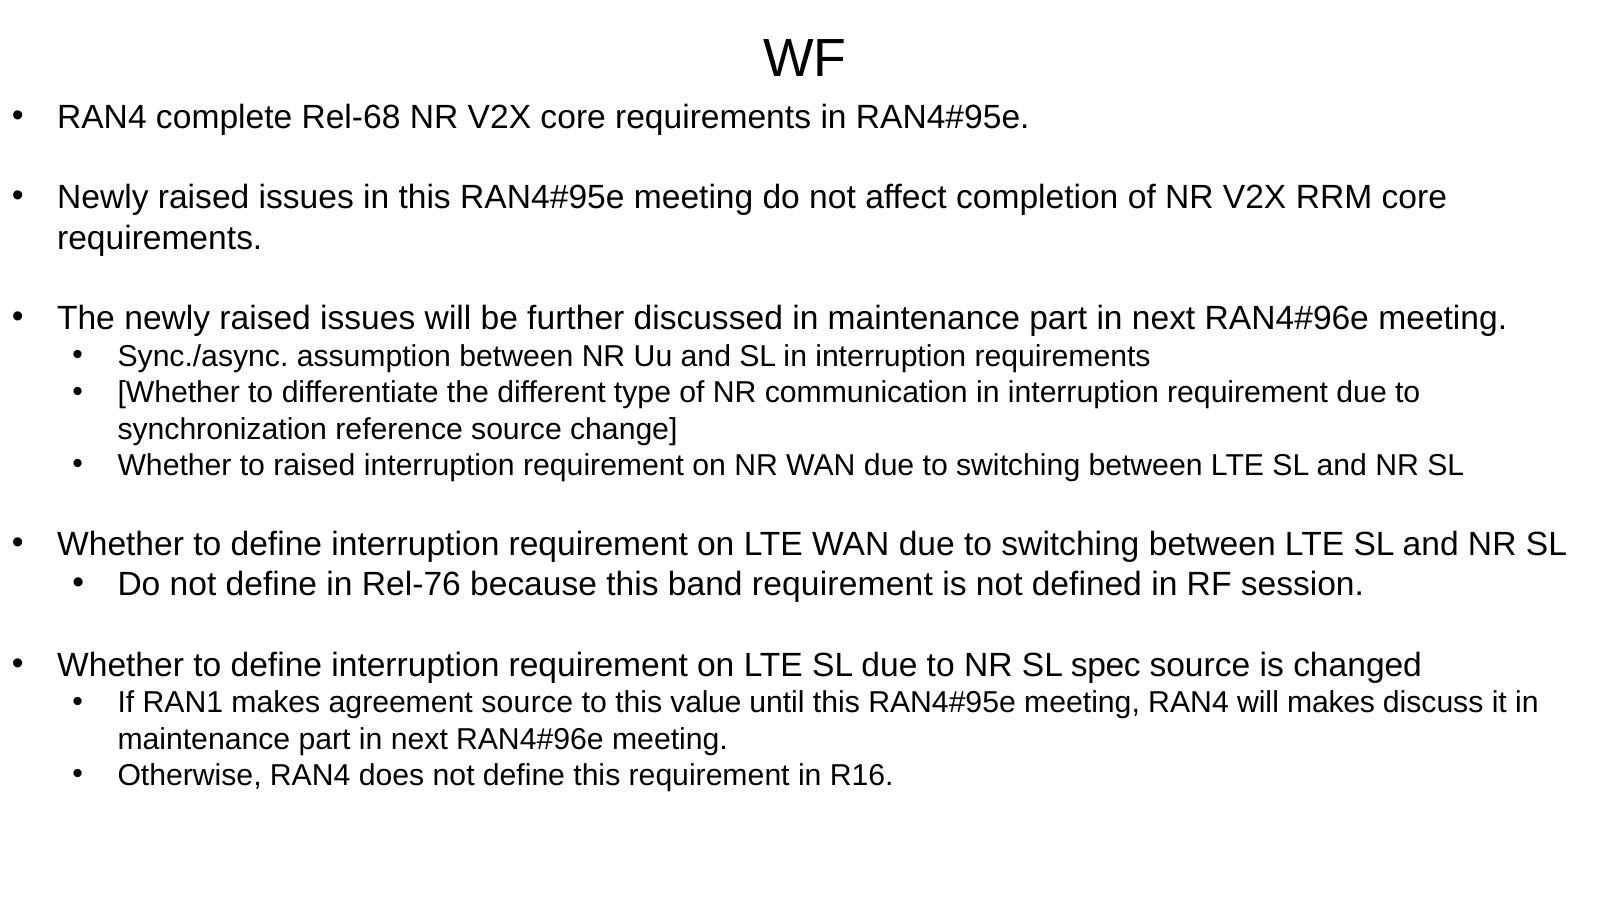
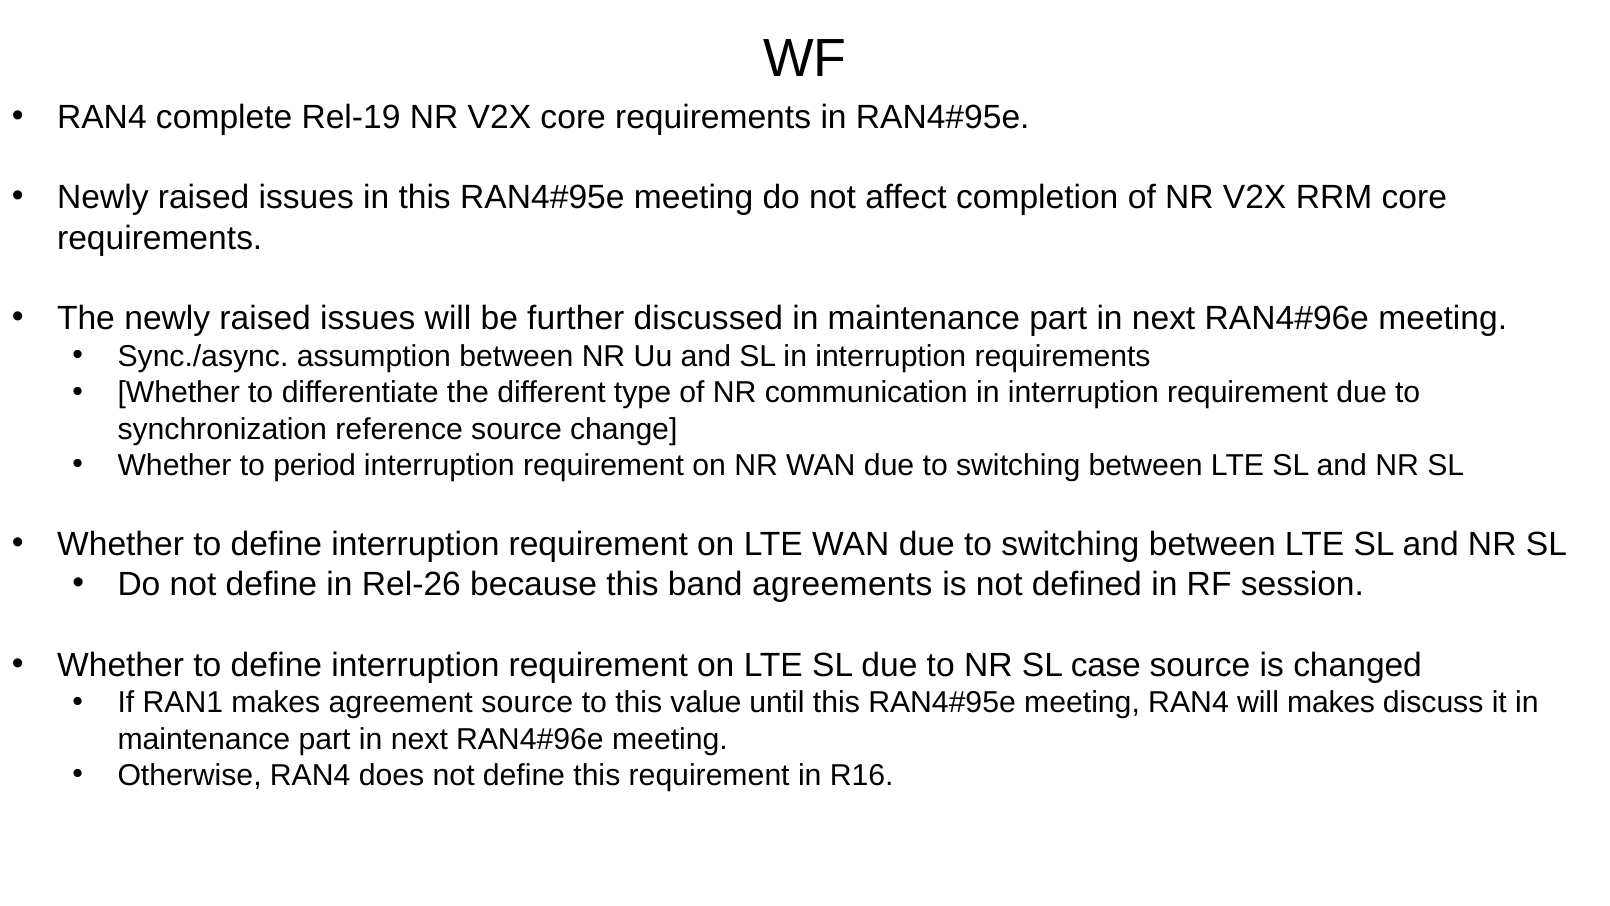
Rel-68: Rel-68 -> Rel-19 (351, 117)
to raised: raised -> period (315, 465)
Rel-76: Rel-76 -> Rel-26 (411, 584)
band requirement: requirement -> agreements (842, 584)
spec: spec -> case (1106, 665)
